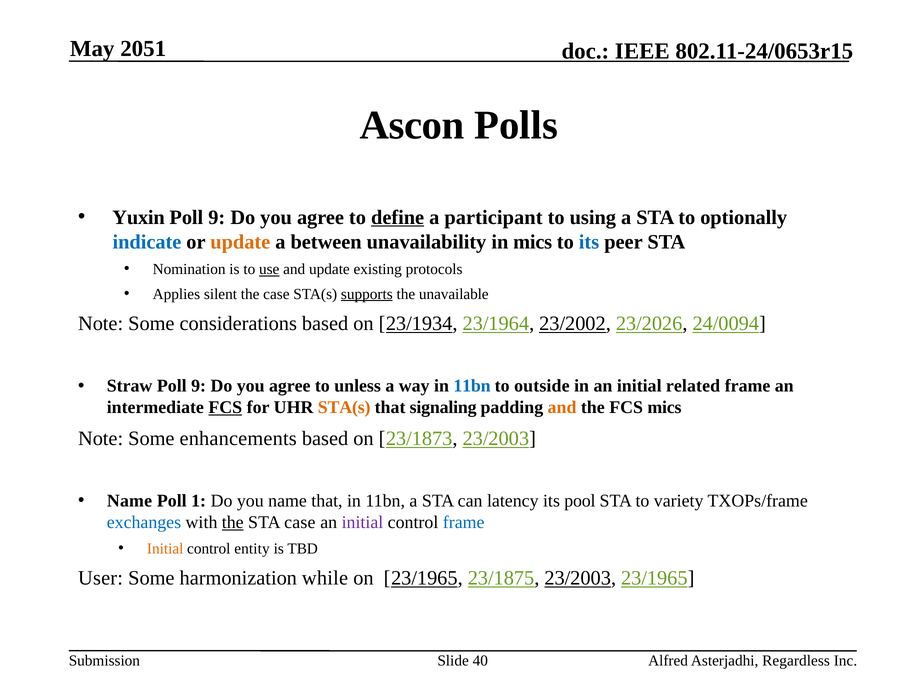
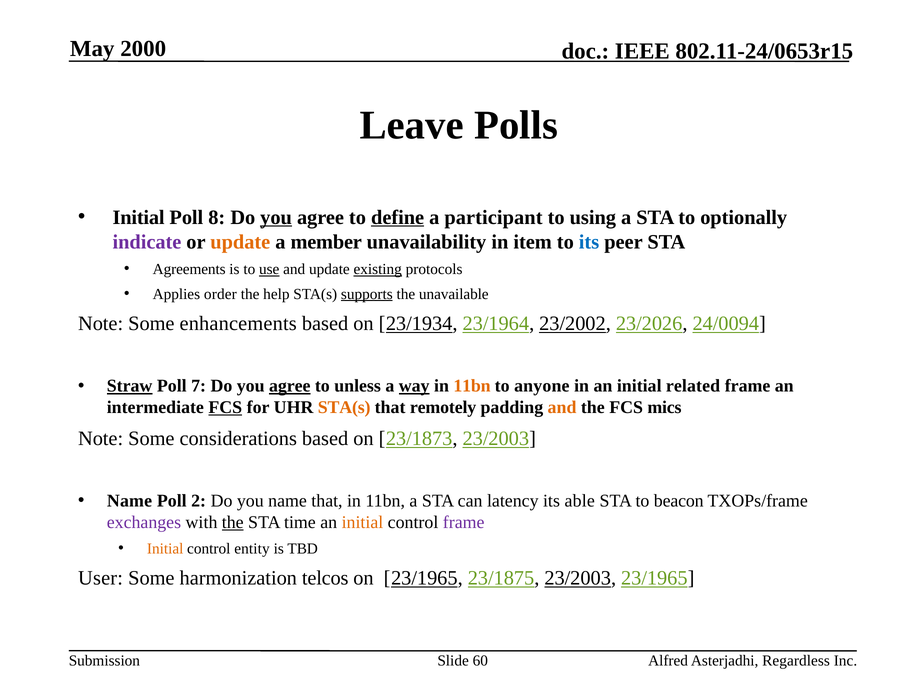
2051: 2051 -> 2000 (143, 49)
Ascon: Ascon -> Leave (412, 125)
Yuxin: Yuxin -> Initial (139, 217)
9: 9 -> 8 (217, 217)
you underline: none -> present (276, 217)
indicate colour: blue -> purple (147, 242)
between: between -> member (326, 242)
in mics: mics -> item (533, 242)
Nomination: Nomination -> Agreements (189, 269)
existing underline: none -> present (378, 269)
silent: silent -> order (220, 294)
the case: case -> help (276, 294)
considerations: considerations -> enhancements (238, 323)
Straw underline: none -> present (130, 386)
9: 9 -> 7 (199, 386)
agree underline: none -> present (290, 386)
way underline: none -> present (414, 386)
11bn colour: blue -> orange (472, 386)
outside: outside -> anyone (542, 386)
signaling: signaling -> remotely (443, 407)
enhancements: enhancements -> considerations (238, 438)
1: 1 -> 2 (199, 501)
pool: pool -> able (580, 501)
variety: variety -> beacon (679, 501)
exchanges colour: blue -> purple (144, 522)
STA case: case -> time (300, 522)
initial colour: purple -> orange (362, 522)
frame colour: blue -> purple (464, 522)
while: while -> telcos (325, 578)
40: 40 -> 60 (480, 660)
